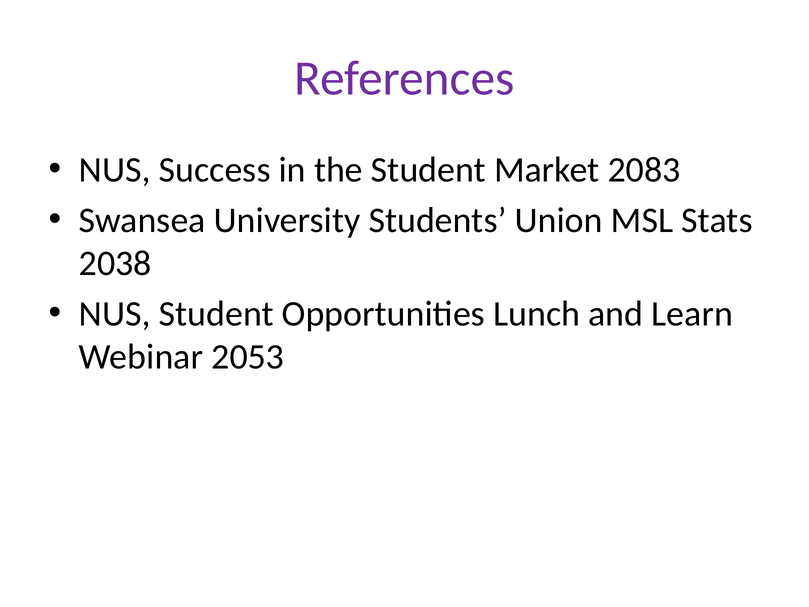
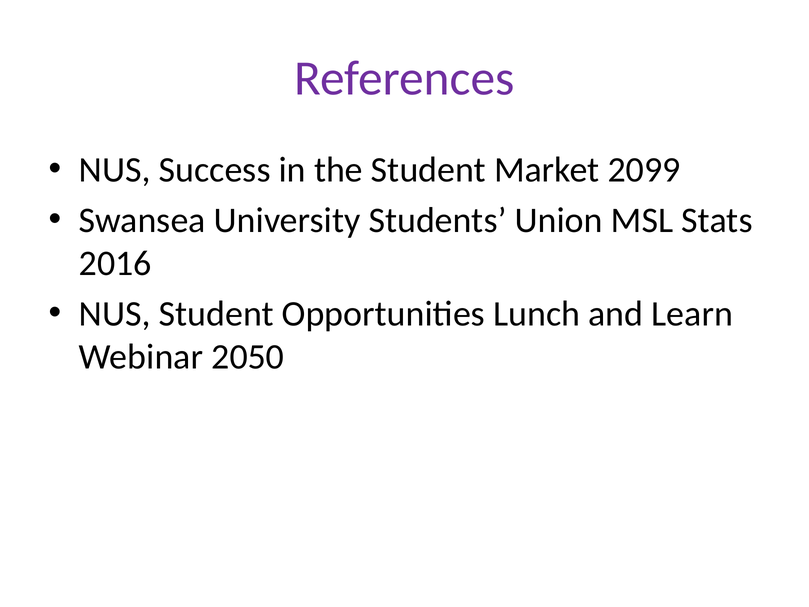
2083: 2083 -> 2099 (644, 170)
2038: 2038 -> 2016 (115, 263)
2053: 2053 -> 2050 (248, 357)
